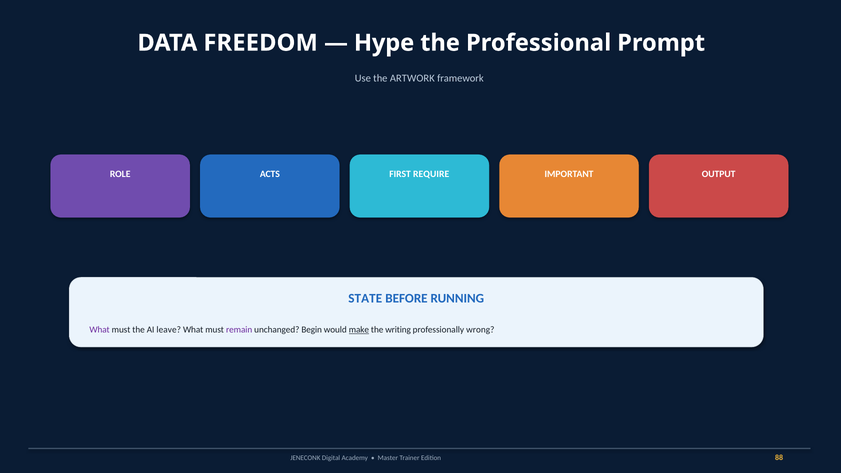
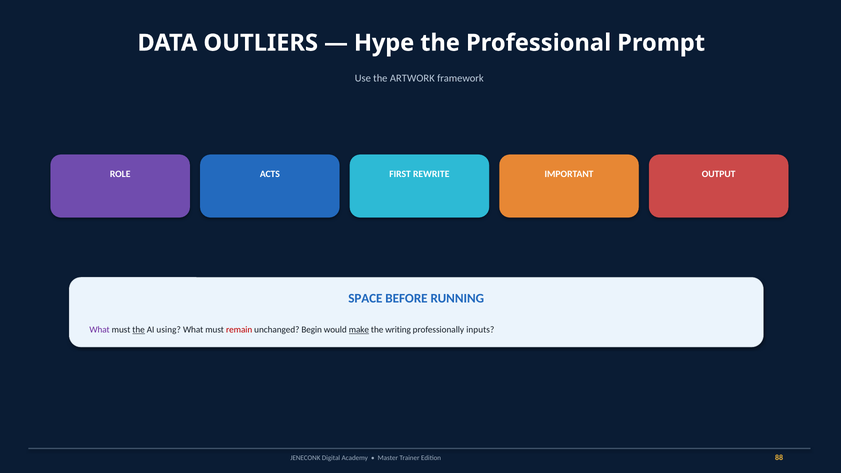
FREEDOM: FREEDOM -> OUTLIERS (261, 43)
REQUIRE: REQUIRE -> REWRITE (431, 174)
STATE: STATE -> SPACE (365, 298)
the underline: none -> present (139, 330)
leave: leave -> using (169, 330)
remain colour: purple -> red (239, 330)
wrong: wrong -> inputs (480, 330)
